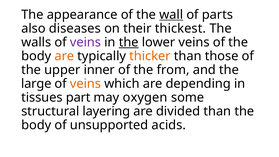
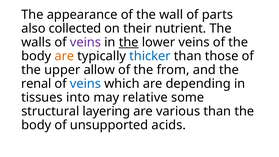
wall underline: present -> none (171, 15)
diseases: diseases -> collected (75, 28)
thickest: thickest -> nutrient (181, 28)
thicker colour: orange -> blue (150, 56)
inner: inner -> allow (99, 70)
large: large -> renal (36, 84)
veins colour: orange -> blue (85, 84)
part: part -> into (78, 97)
oxygen: oxygen -> relative (145, 97)
divided: divided -> various (178, 111)
